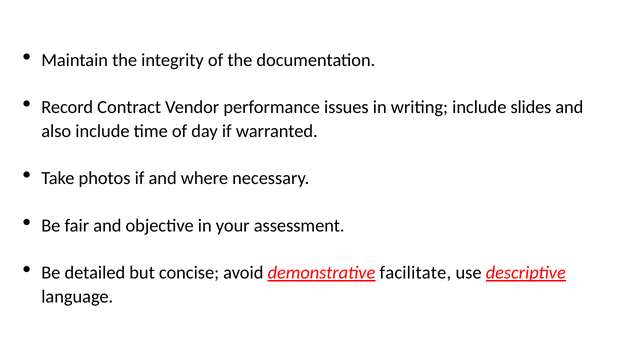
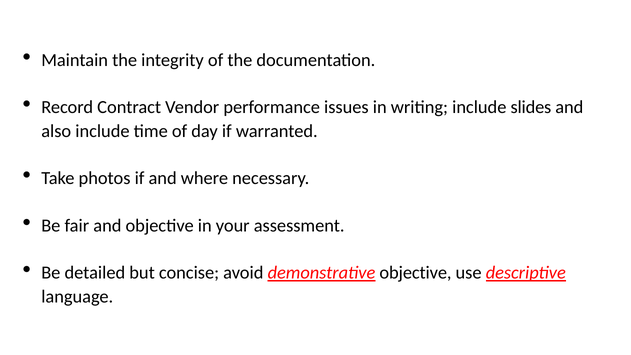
demonstrative facilitate: facilitate -> objective (415, 273)
